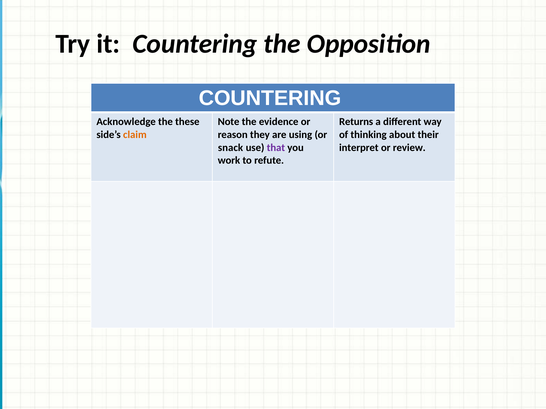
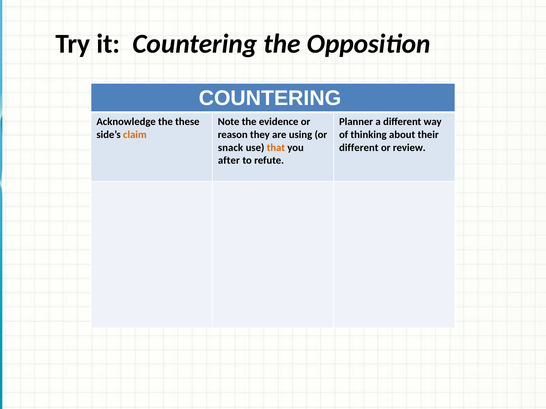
Returns: Returns -> Planner (356, 122)
that colour: purple -> orange (276, 148)
interpret: interpret -> different (359, 148)
work: work -> after (229, 161)
